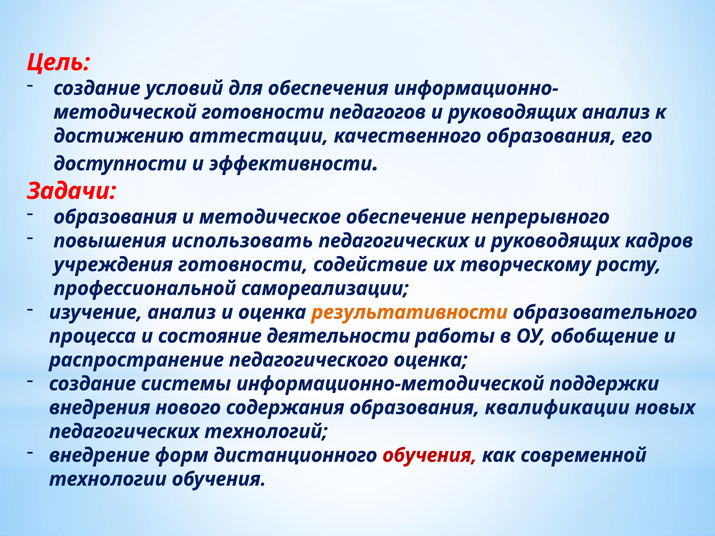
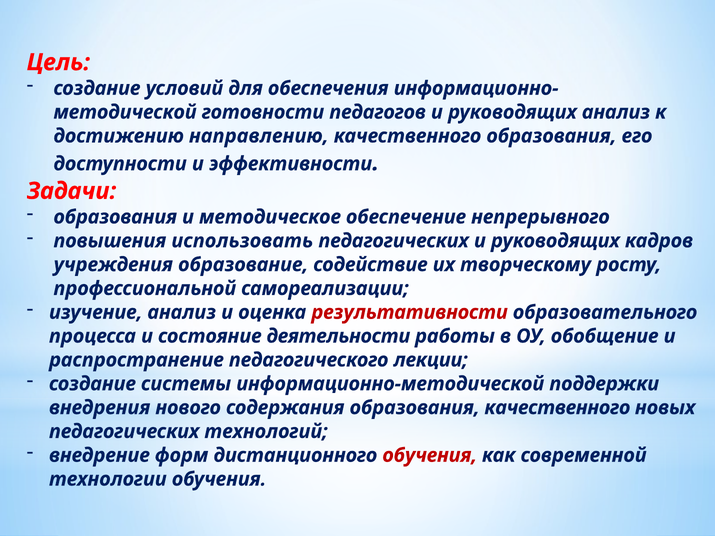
аттестации: аттестации -> направлению (259, 136)
учреждения готовности: готовности -> образование (243, 265)
результативности colour: orange -> red (410, 312)
педагогического оценка: оценка -> лекции (431, 360)
образования квалификации: квалификации -> качественного (557, 408)
